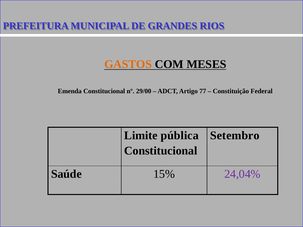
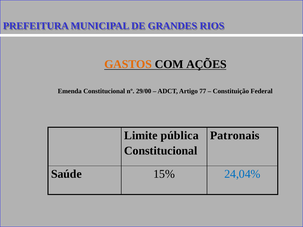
MESES: MESES -> AÇÕES (207, 64)
Setembro: Setembro -> Patronais (235, 136)
24,04% colour: purple -> blue (242, 174)
